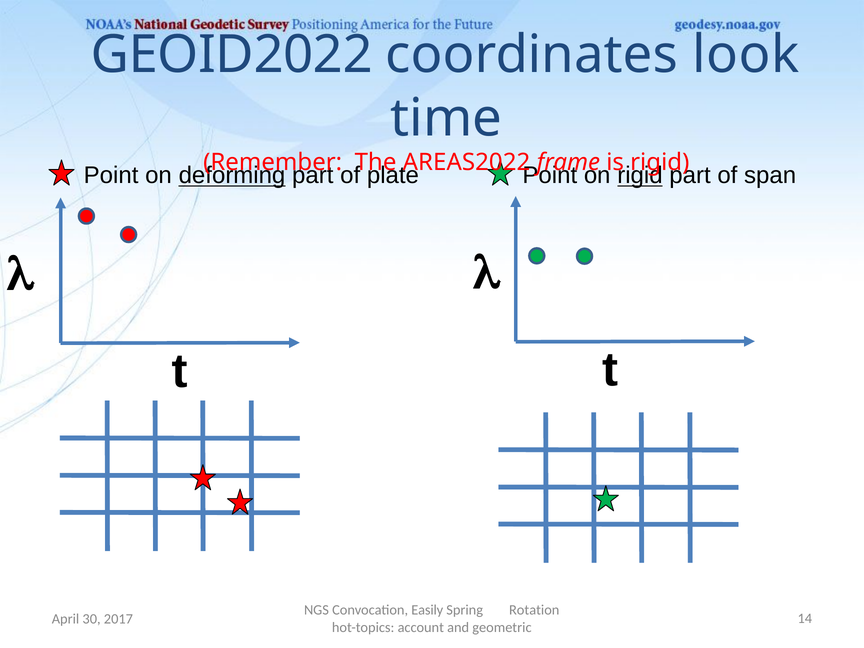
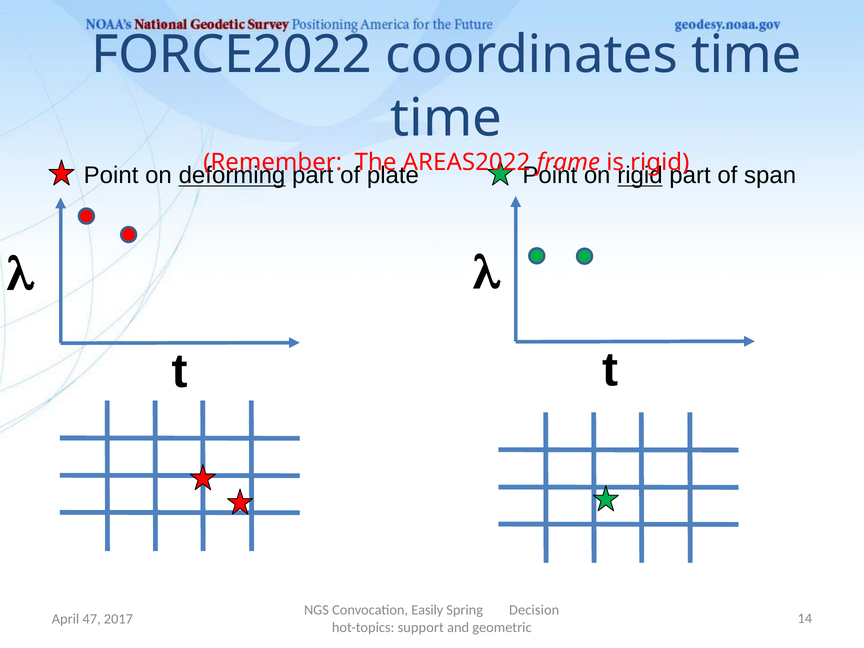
GEOID2022: GEOID2022 -> FORCE2022 (232, 55)
coordinates look: look -> time (746, 55)
Rotation: Rotation -> Decision (534, 610)
30: 30 -> 47 (92, 619)
account: account -> support (421, 627)
